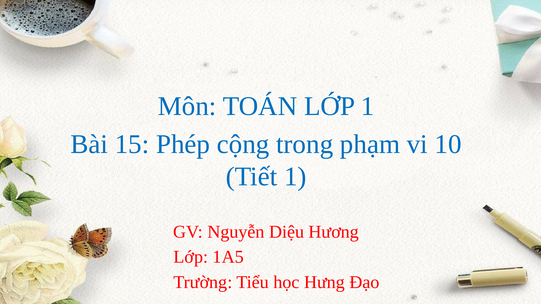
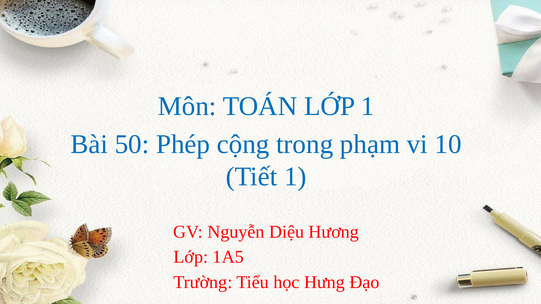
15: 15 -> 50 (132, 144)
